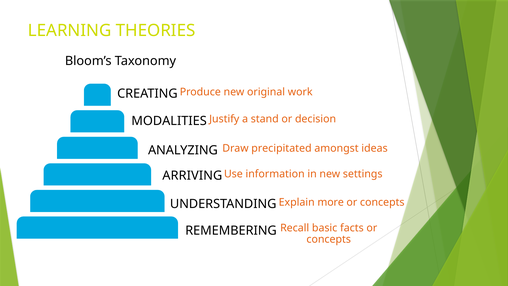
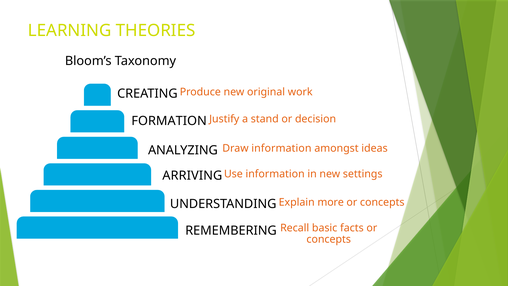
MODALITIES: MODALITIES -> FORMATION (169, 121)
Draw precipitated: precipitated -> information (281, 148)
